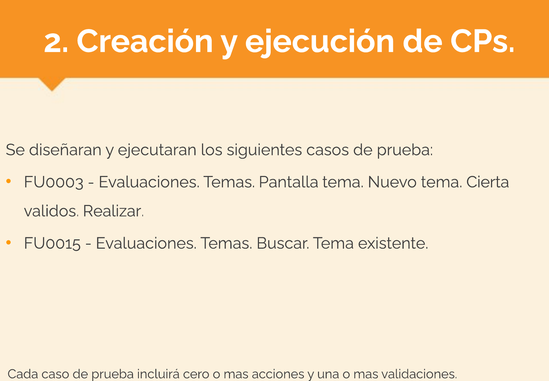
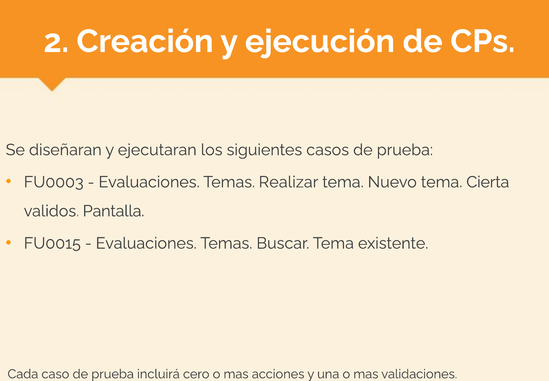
Pantalla: Pantalla -> Realizar (289, 182)
Realizar: Realizar -> Pantalla (114, 211)
